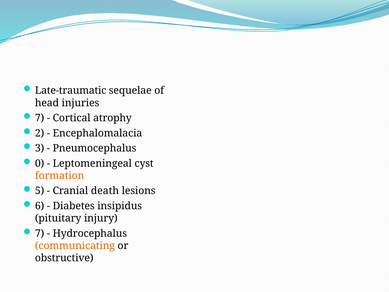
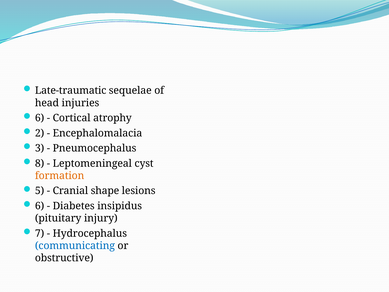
7: 7 -> 6 (40, 118)
0: 0 -> 8 (40, 163)
death: death -> shape (105, 191)
communicating colour: orange -> blue (75, 246)
